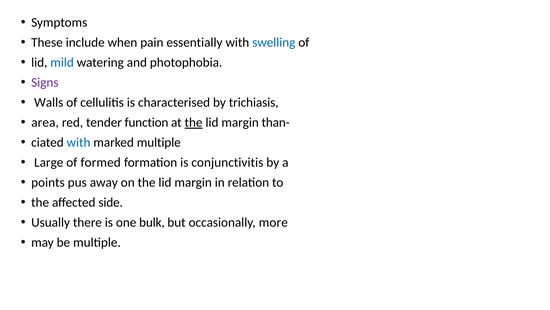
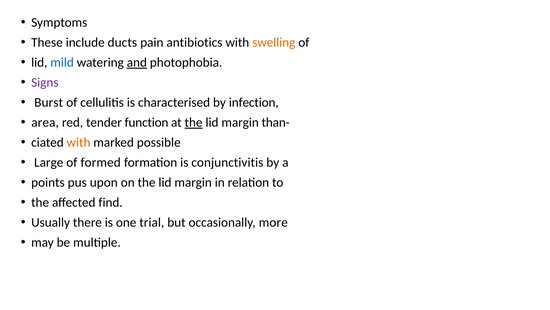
when: when -> ducts (122, 42)
essentially: essentially -> antibiotics (194, 42)
swelling colour: blue -> orange (274, 42)
and underline: none -> present (137, 62)
Walls: Walls -> Burst (49, 102)
trichiasis: trichiasis -> infection (254, 102)
with colour: blue -> orange (79, 142)
marked multiple: multiple -> possible (159, 142)
away: away -> upon (104, 182)
side: side -> find (111, 202)
bulk: bulk -> trial (152, 222)
